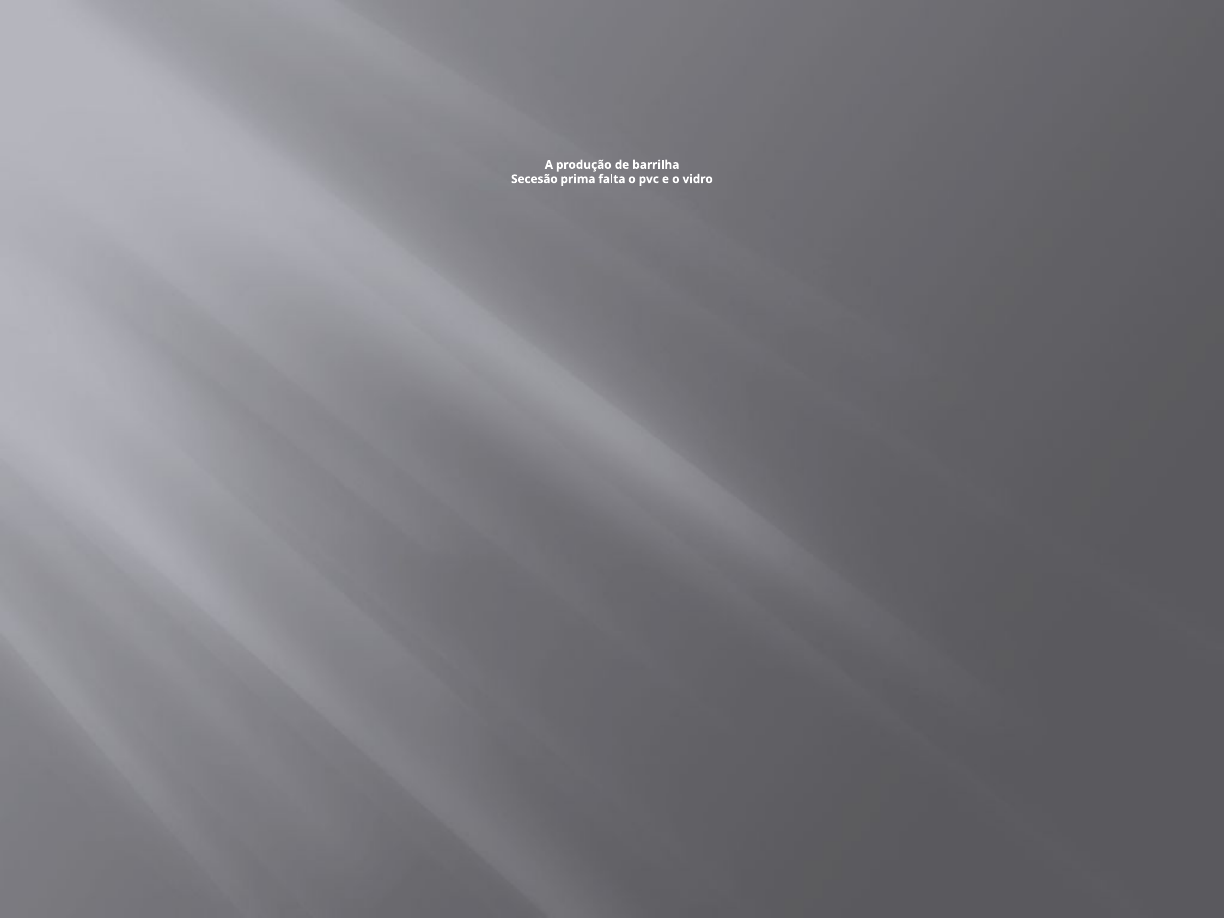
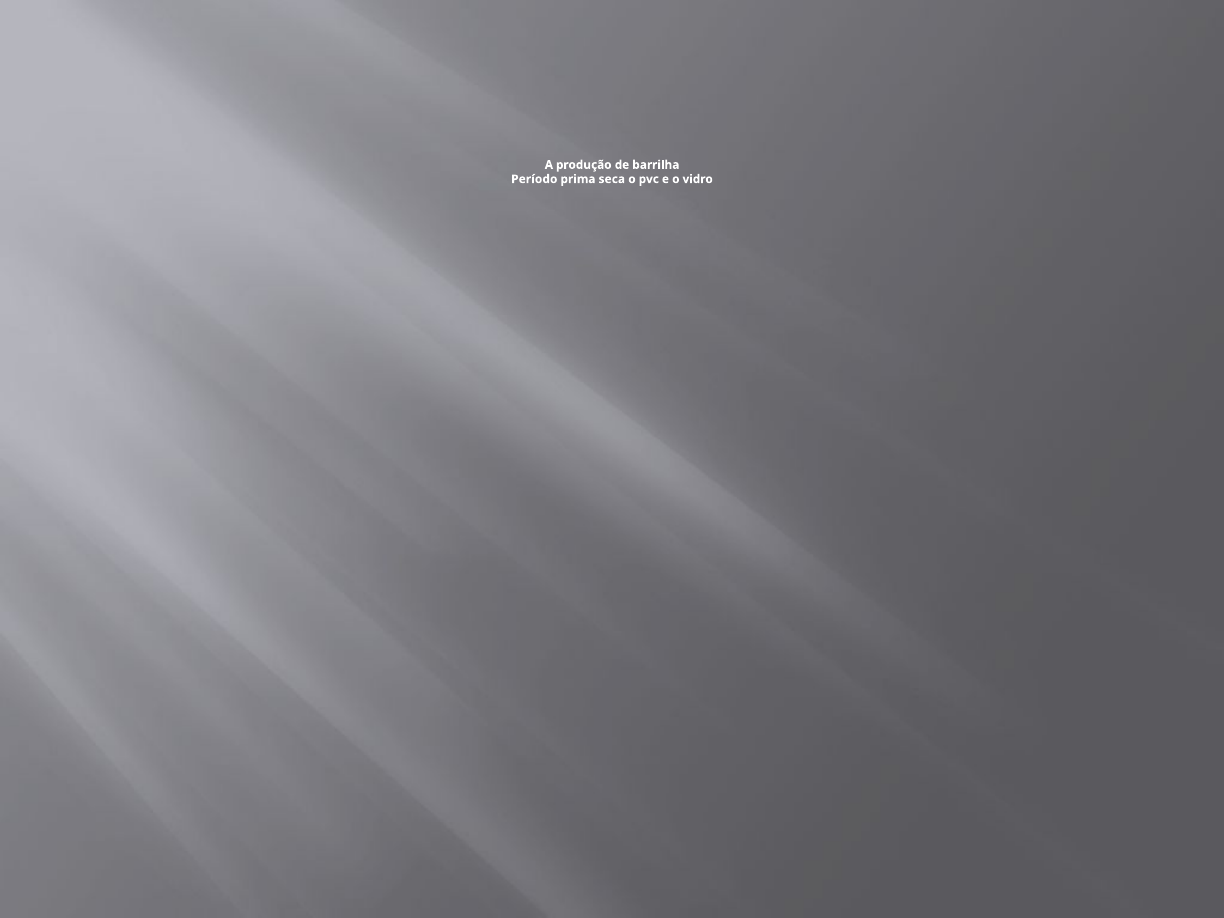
Secesão: Secesão -> Período (534, 179)
falta: falta -> seca (612, 179)
